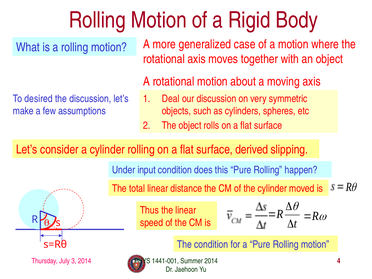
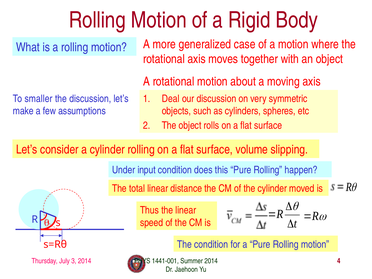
desired: desired -> smaller (39, 99)
derived: derived -> volume (252, 150)
